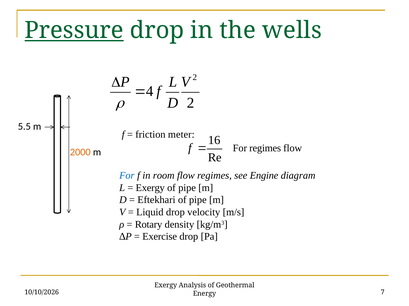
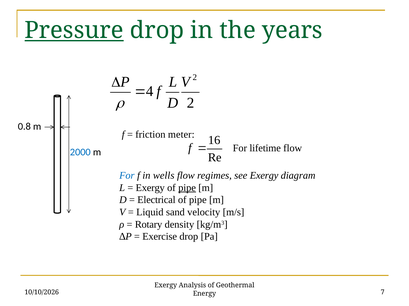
wells: wells -> years (292, 30)
5.5: 5.5 -> 0.8 (24, 127)
For regimes: regimes -> lifetime (265, 149)
2000 colour: orange -> blue (80, 152)
room: room -> wells (164, 176)
see Engine: Engine -> Exergy (264, 176)
pipe underline: none -> present (187, 188)
Eftekhari: Eftekhari -> Electrical (156, 200)
Liquid drop: drop -> sand (175, 213)
